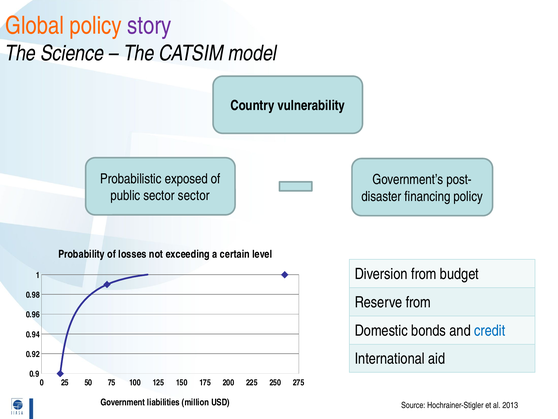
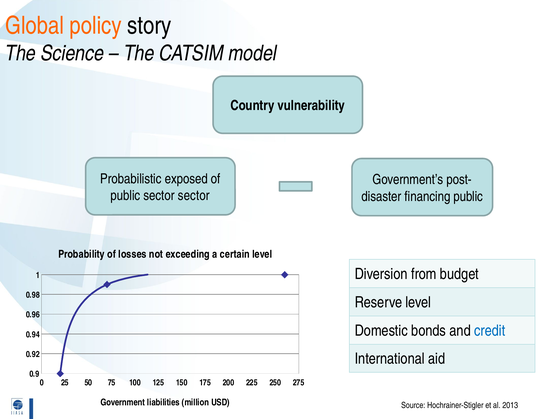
story colour: purple -> black (149, 26)
financing policy: policy -> public (468, 196)
Reserve from: from -> level (418, 302)
